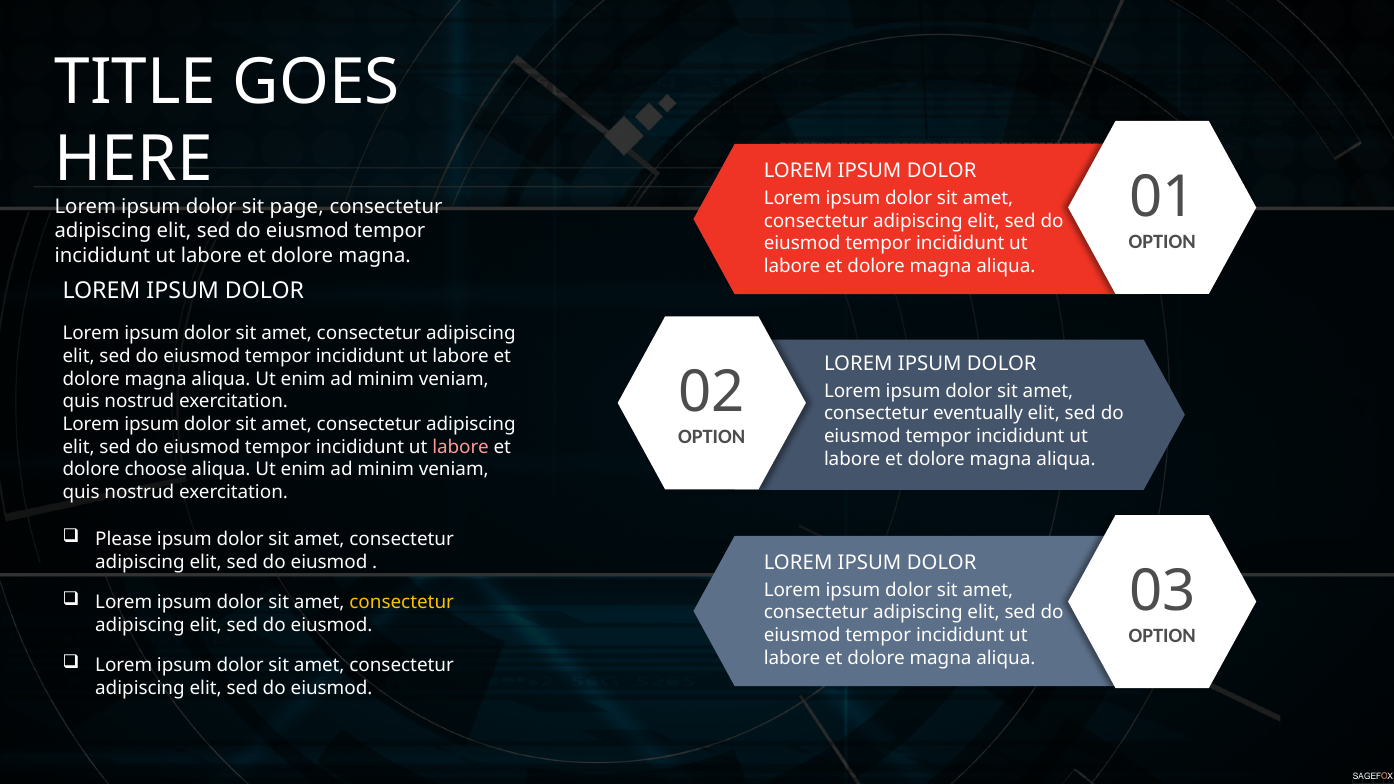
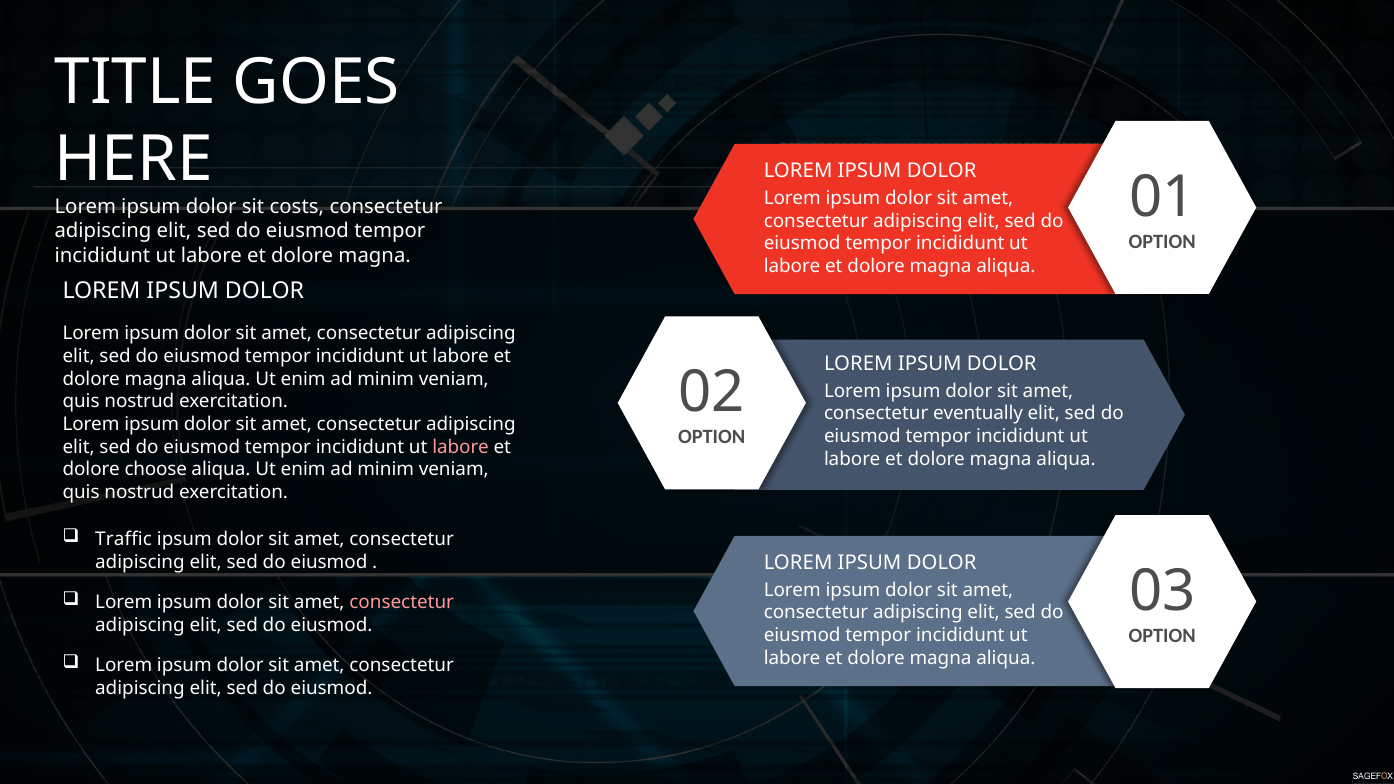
page: page -> costs (297, 207)
Please: Please -> Traffic (124, 540)
consectetur colour: yellow -> pink (402, 602)
